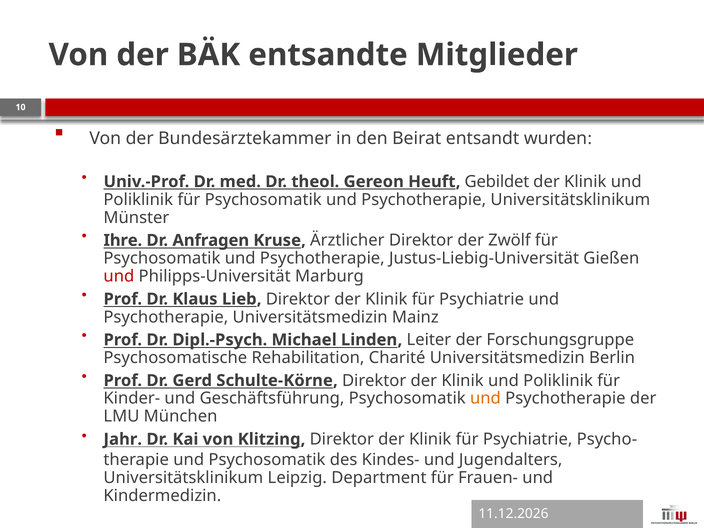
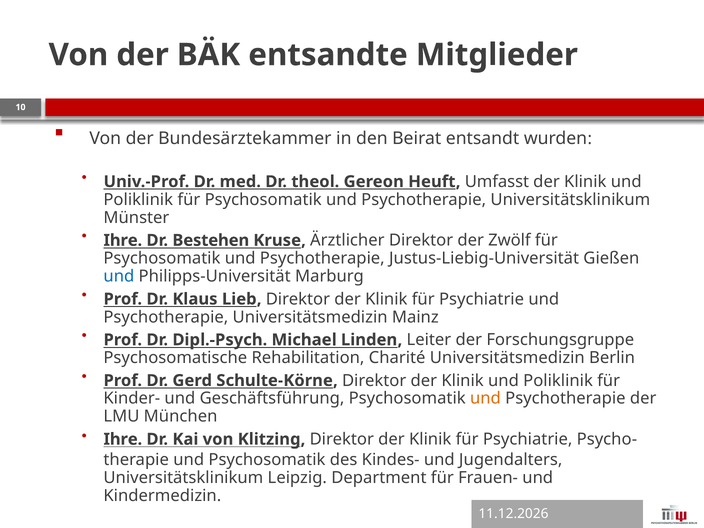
Gebildet: Gebildet -> Umfasst (497, 182)
Anfragen: Anfragen -> Bestehen (211, 240)
und colour: red -> blue (119, 276)
Jahr: Jahr -> Ihre (123, 439)
